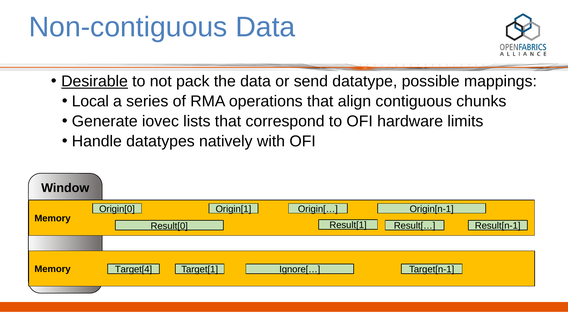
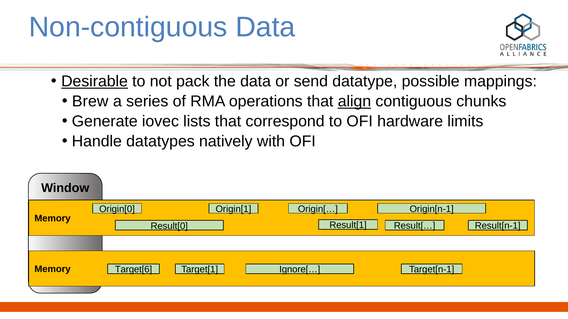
Local: Local -> Brew (90, 101)
align underline: none -> present (354, 101)
Target[4: Target[4 -> Target[6 (134, 270)
